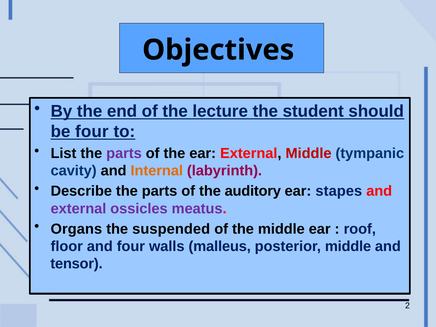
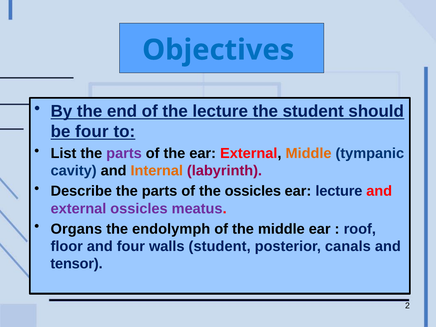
Objectives colour: black -> blue (218, 50)
Middle colour: red -> orange (309, 153)
the auditory: auditory -> ossicles (253, 191)
ear stapes: stapes -> lecture (339, 191)
suspended: suspended -> endolymph (171, 229)
walls malleus: malleus -> student (220, 246)
posterior middle: middle -> canals (348, 246)
